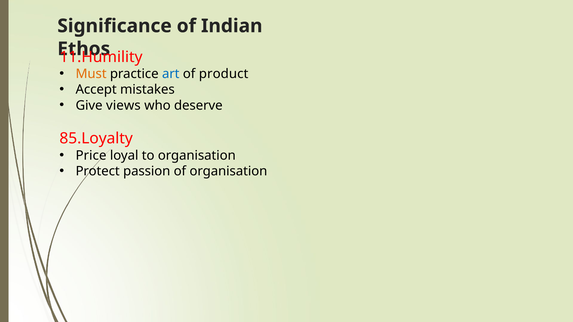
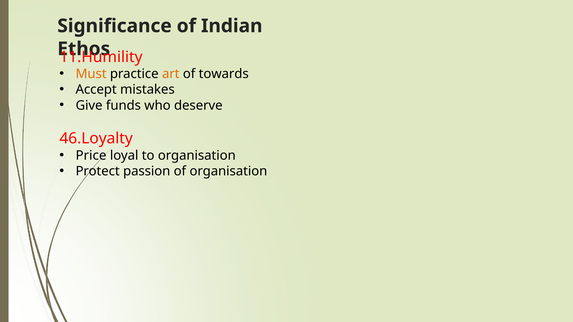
art colour: blue -> orange (171, 74)
product: product -> towards (224, 74)
views: views -> funds (123, 105)
85.Loyalty: 85.Loyalty -> 46.Loyalty (96, 139)
